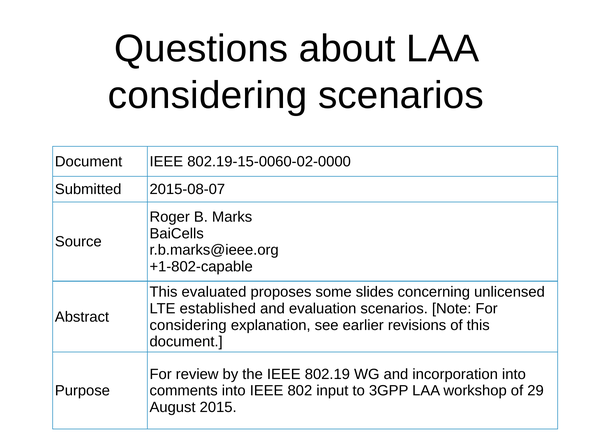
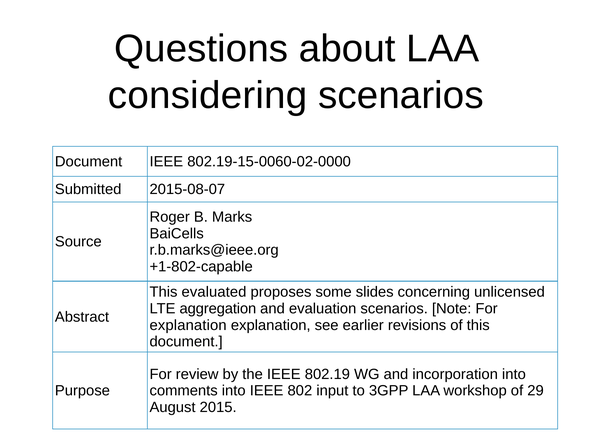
established: established -> aggregation (218, 309)
considering: considering -> explanation (188, 325)
